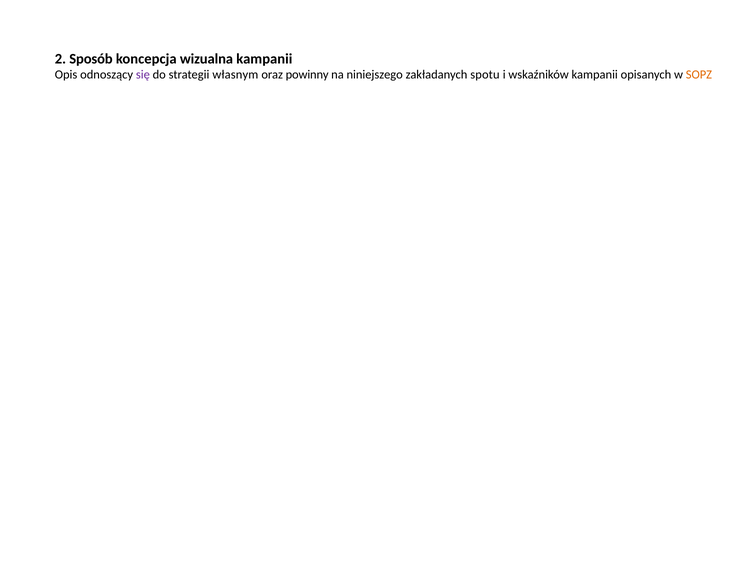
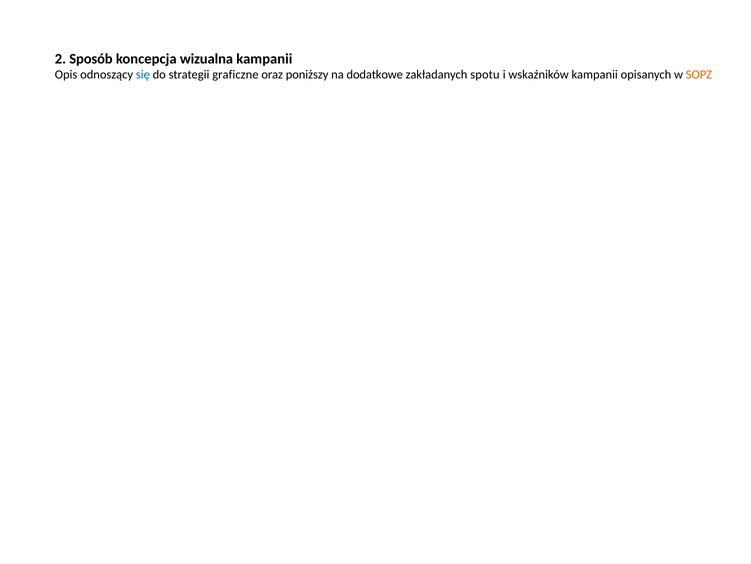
się colour: purple -> blue (143, 75)
własnym: własnym -> graficzne (235, 75)
powinny: powinny -> poniższy (307, 75)
niniejszego: niniejszego -> dodatkowe (375, 75)
